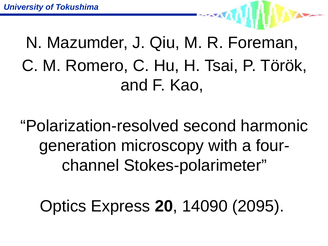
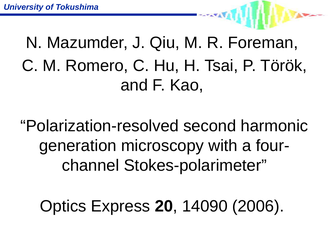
2095: 2095 -> 2006 (258, 206)
